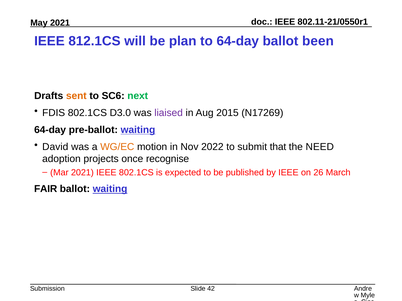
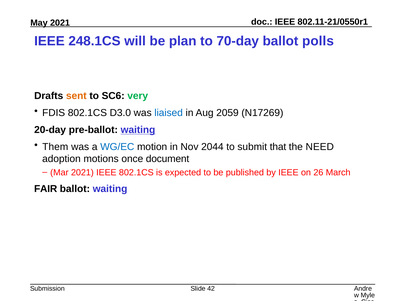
812.1CS: 812.1CS -> 248.1CS (94, 41)
to 64-day: 64-day -> 70-day (238, 41)
been: been -> polls (318, 41)
next: next -> very (138, 96)
liaised colour: purple -> blue (169, 113)
2015: 2015 -> 2059 (227, 113)
64-day: 64-day -> 20-day (50, 130)
David: David -> Them (55, 147)
WG/EC colour: orange -> blue (117, 147)
2022: 2022 -> 2044 (212, 147)
projects: projects -> motions (101, 159)
recognise: recognise -> document (168, 159)
waiting underline: present -> none (110, 189)
